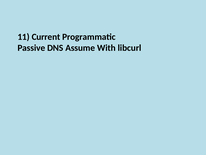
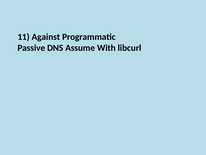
Current: Current -> Against (46, 37)
